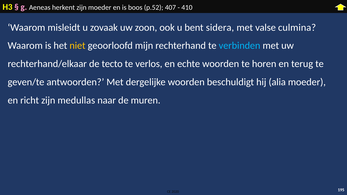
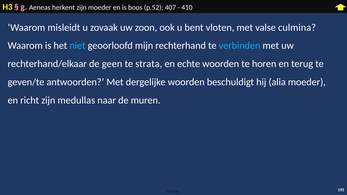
sidera: sidera -> vloten (220, 27)
niet colour: yellow -> light blue (77, 46)
tecto: tecto -> geen (112, 64)
verlos: verlos -> strata (149, 64)
